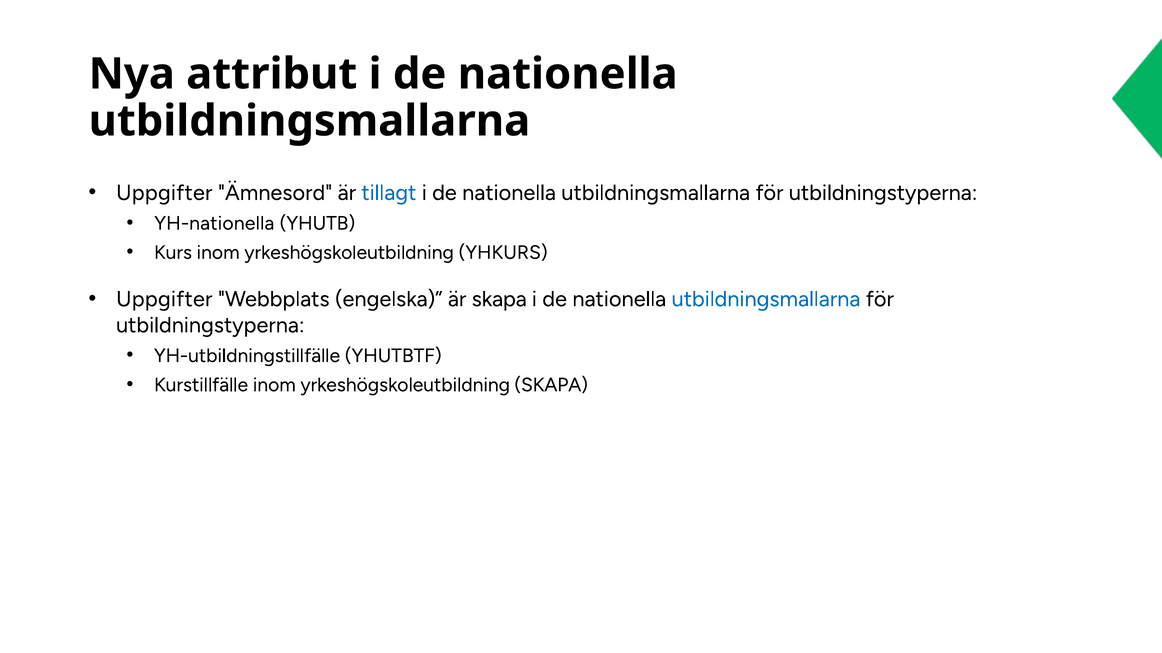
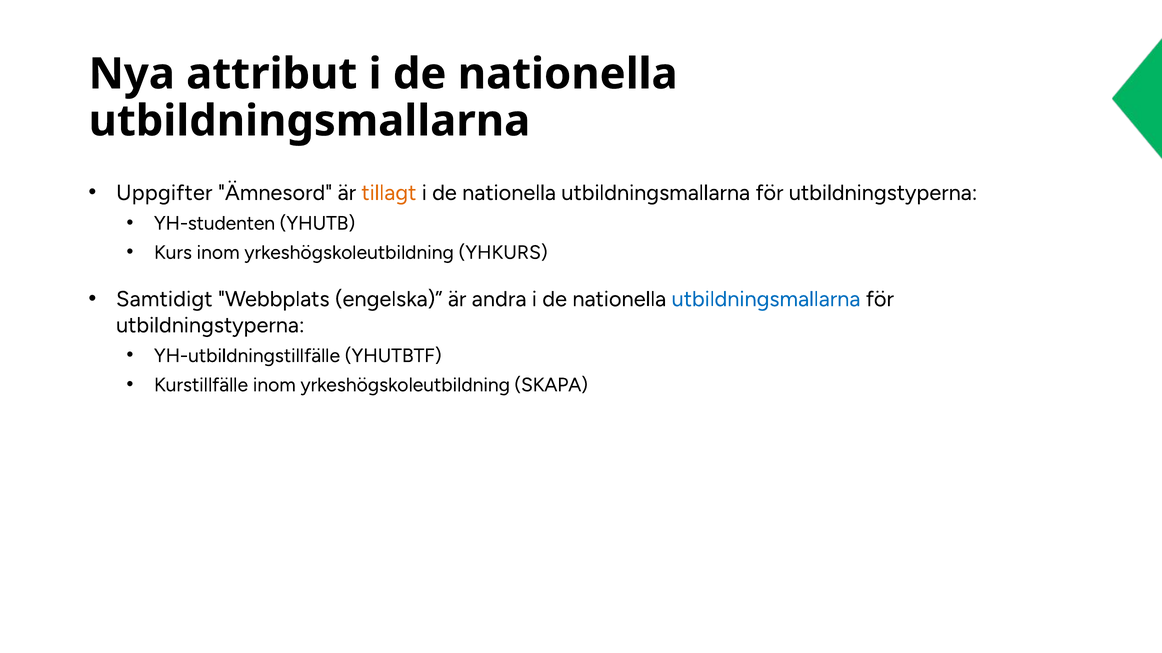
tillagt colour: blue -> orange (389, 193)
YH-nationella: YH-nationella -> YH-studenten (214, 223)
Uppgifter: Uppgifter -> Samtidigt (164, 299)
är skapa: skapa -> andra (499, 299)
